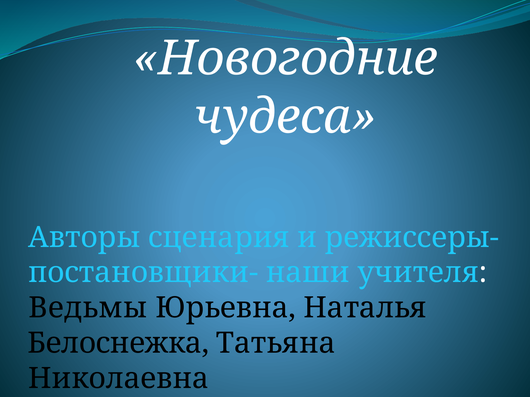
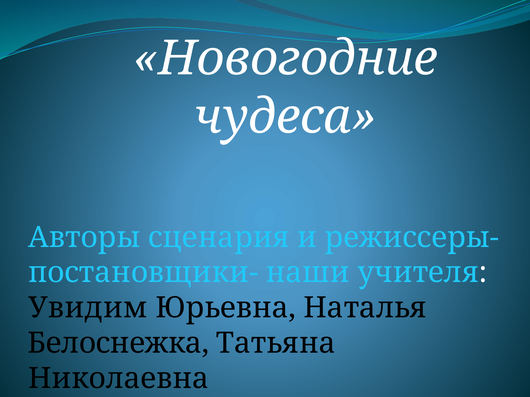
Ведьмы: Ведьмы -> Увидим (88, 308)
